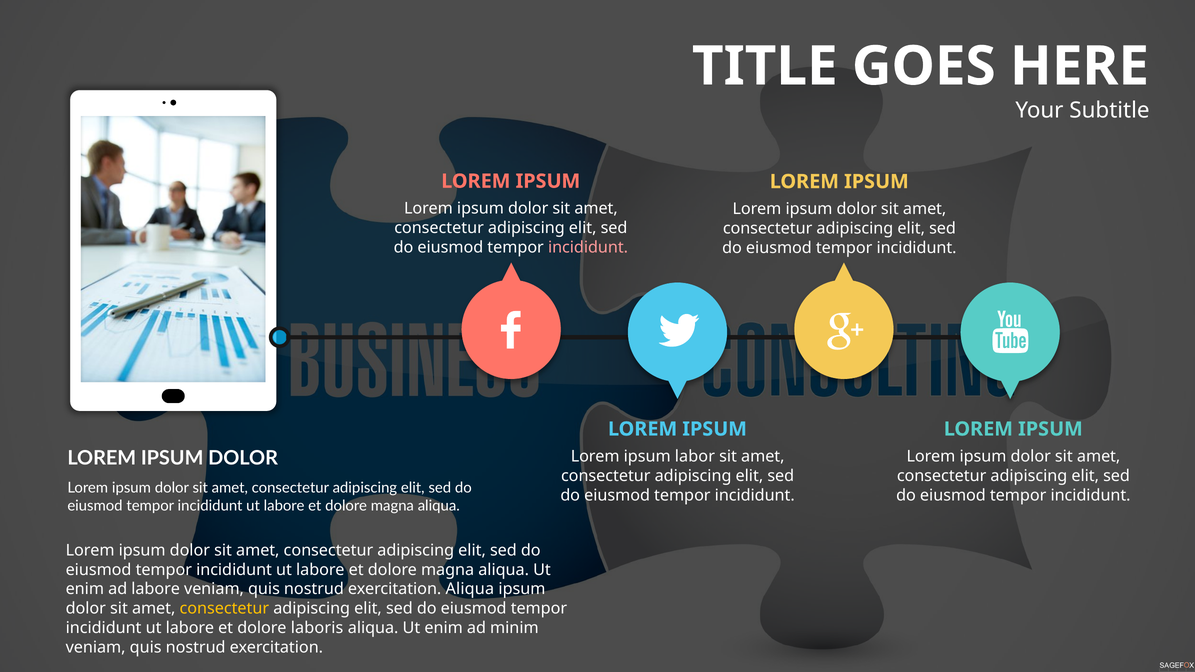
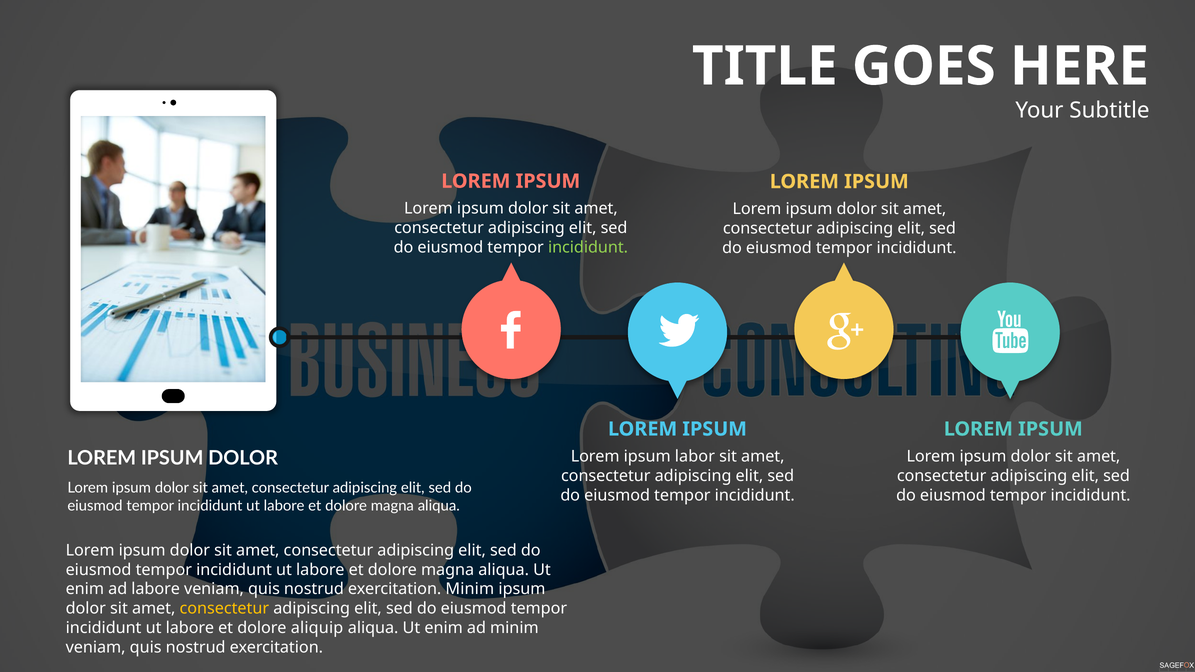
incididunt colour: pink -> light green (588, 248)
exercitation Aliqua: Aliqua -> Minim (470, 589)
laboris: laboris -> aliquip (317, 628)
